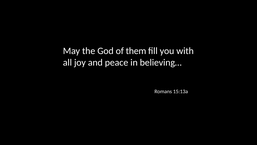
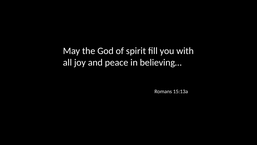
them: them -> spirit (136, 51)
